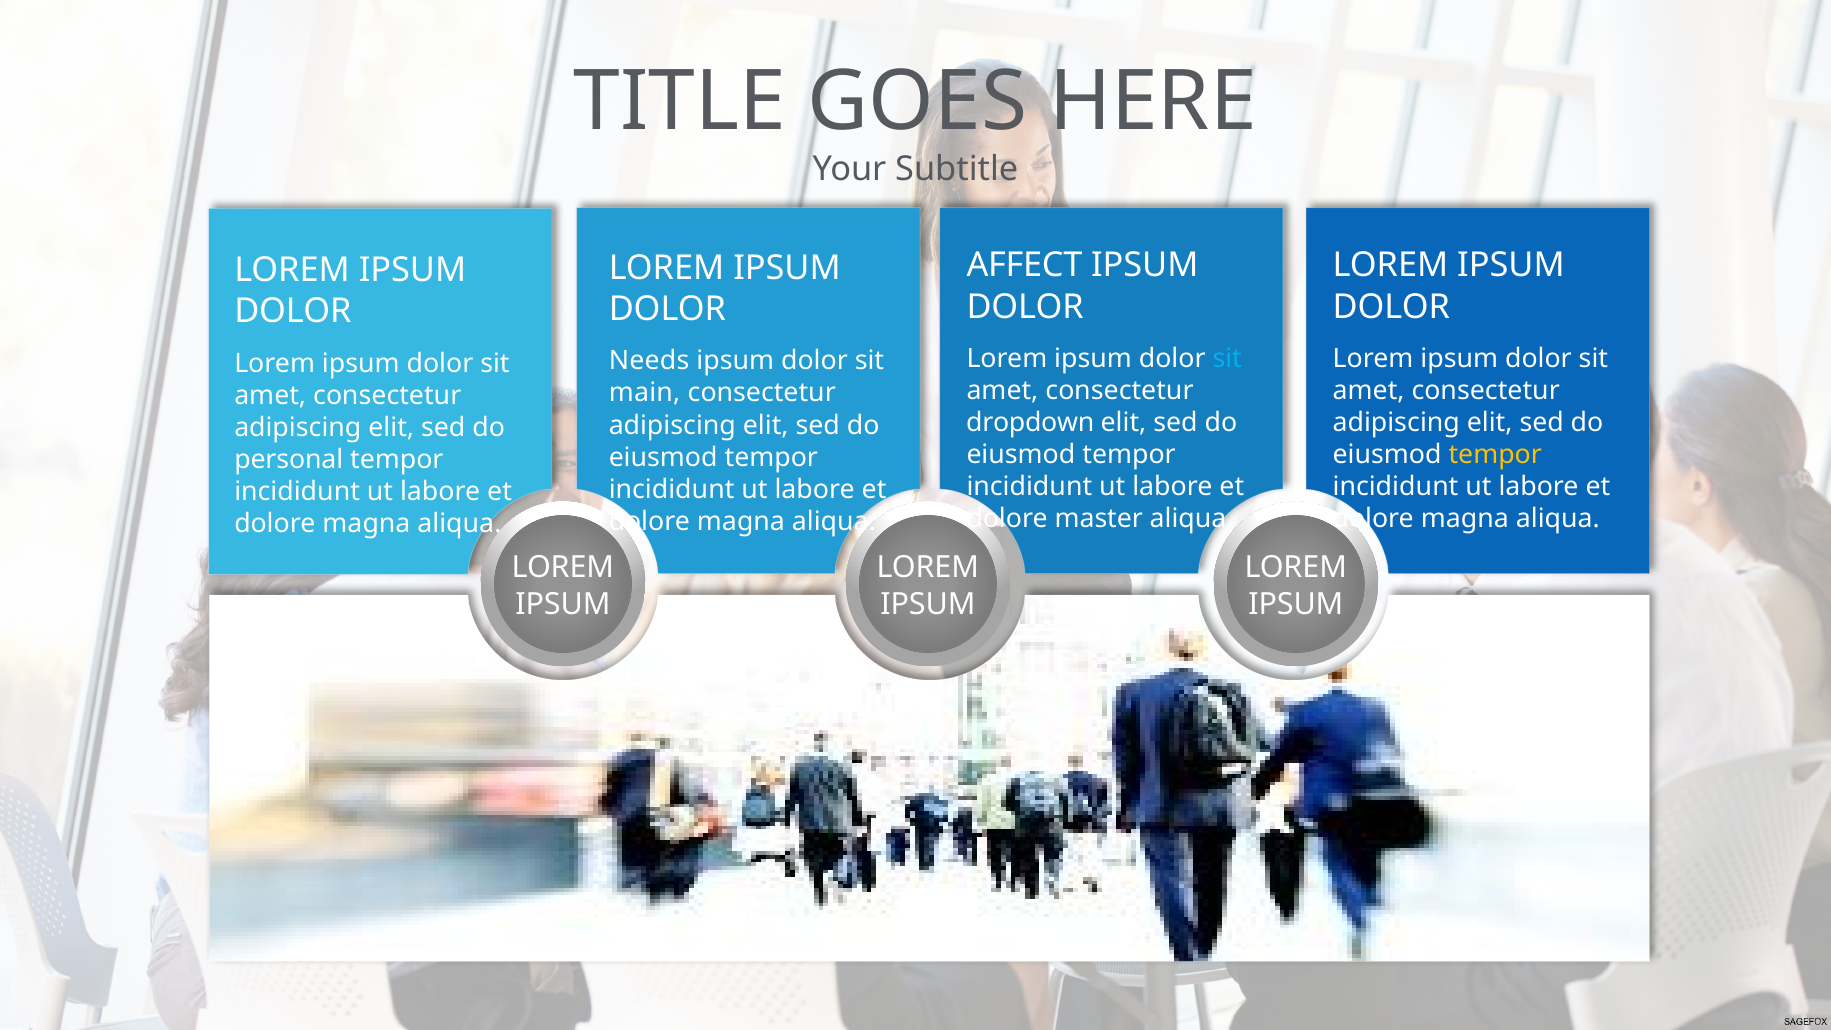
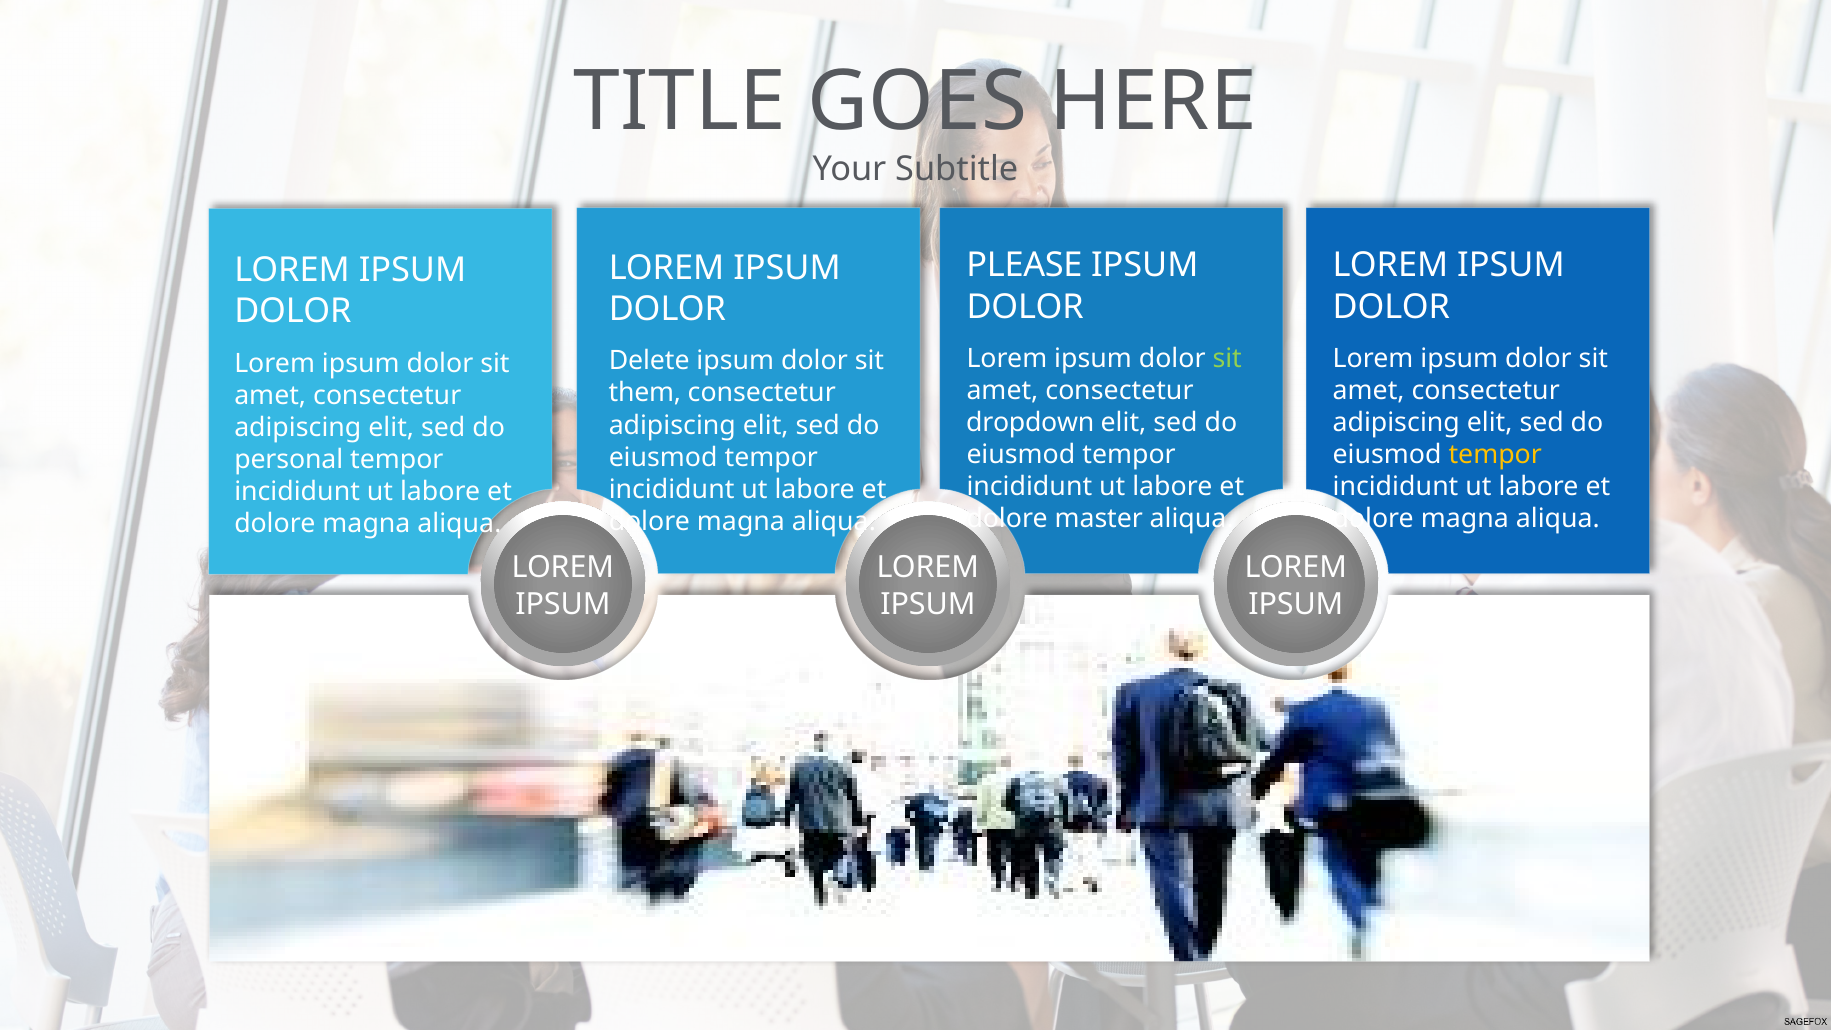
AFFECT: AFFECT -> PLEASE (1024, 266)
sit colour: light blue -> light green (1227, 359)
Needs: Needs -> Delete (649, 361)
main: main -> them (645, 393)
